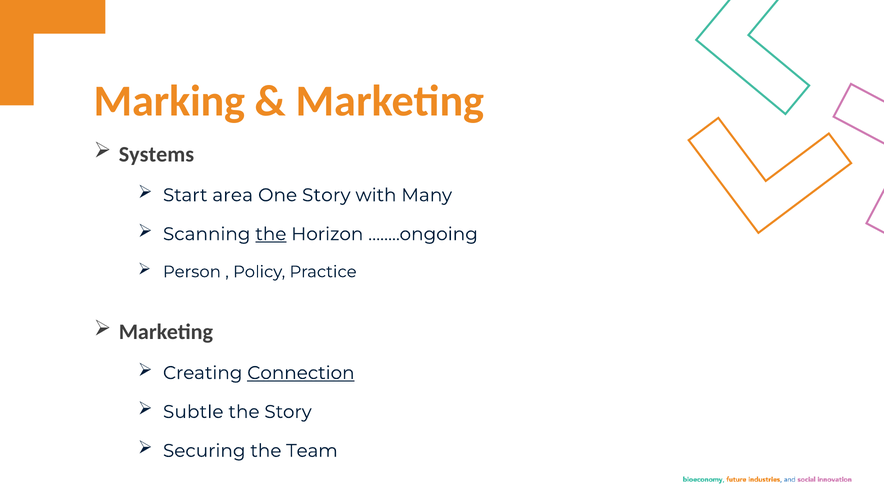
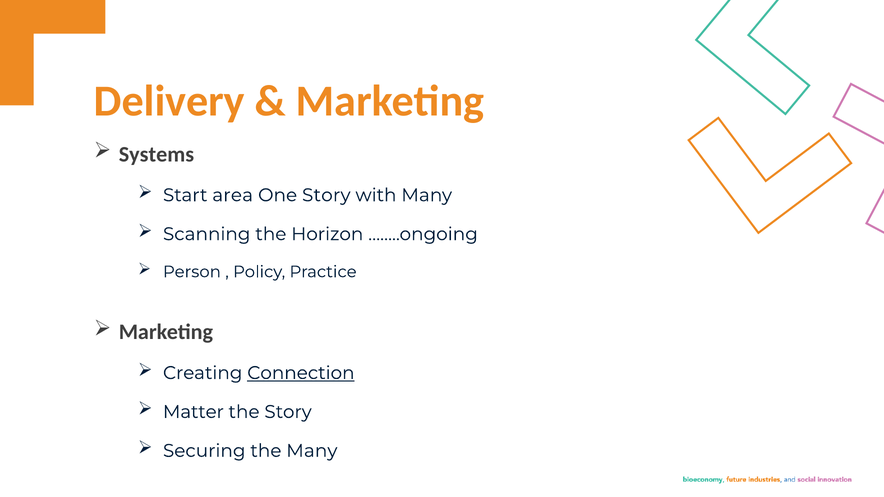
Marking: Marking -> Delivery (169, 101)
the underline: present -> none (271, 234)
Subtle: Subtle -> Matter (193, 412)
the Team: Team -> Many (312, 451)
